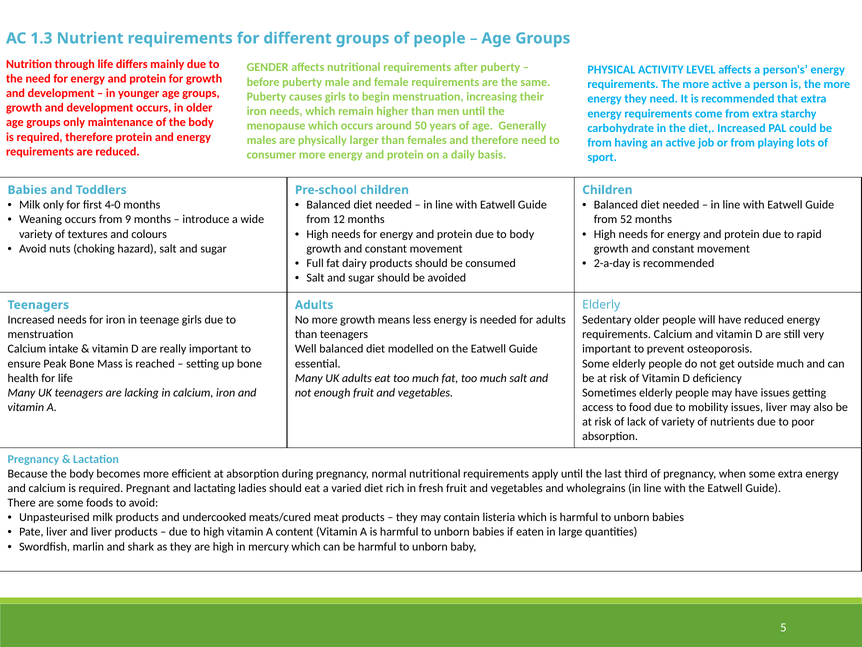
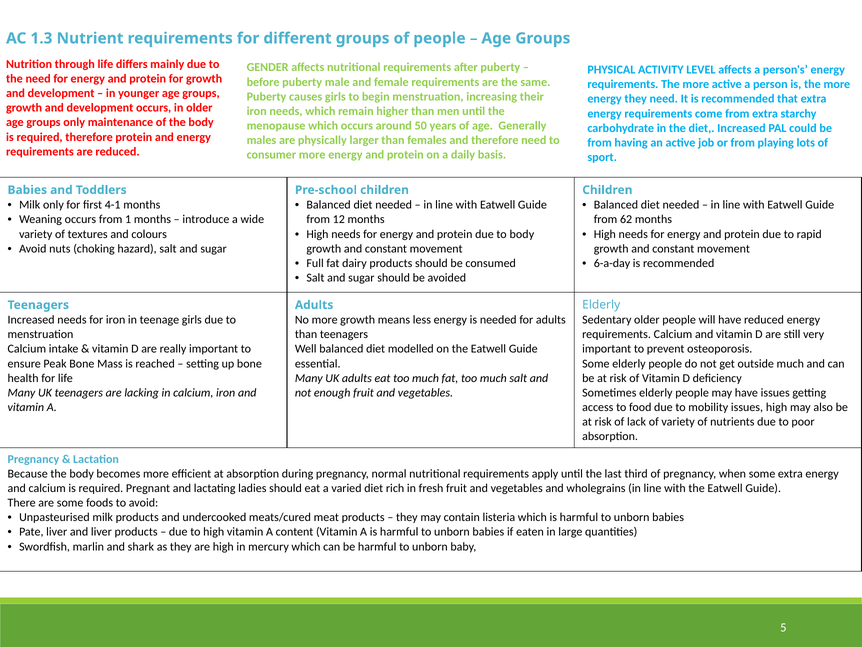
4-0: 4-0 -> 4-1 (113, 205)
9: 9 -> 1 (128, 219)
52: 52 -> 62 (626, 219)
2-a-day: 2-a-day -> 6-a-day (612, 263)
issues liver: liver -> high (777, 407)
